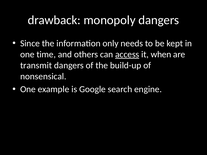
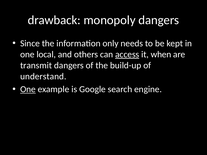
time: time -> local (46, 54)
nonsensical: nonsensical -> understand (43, 77)
One underline: none -> present (28, 89)
